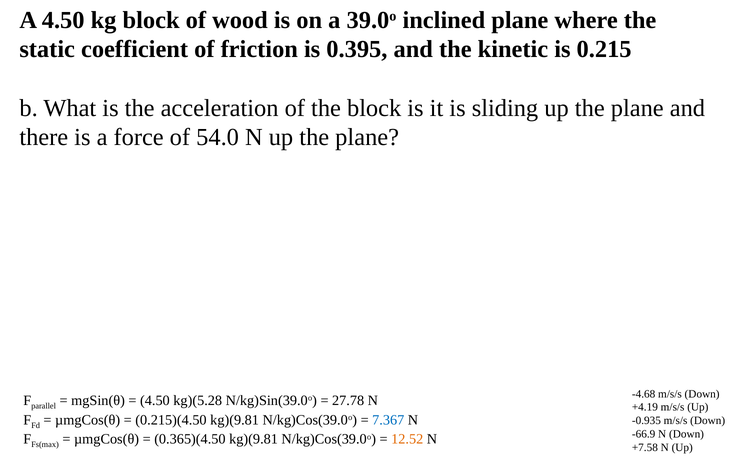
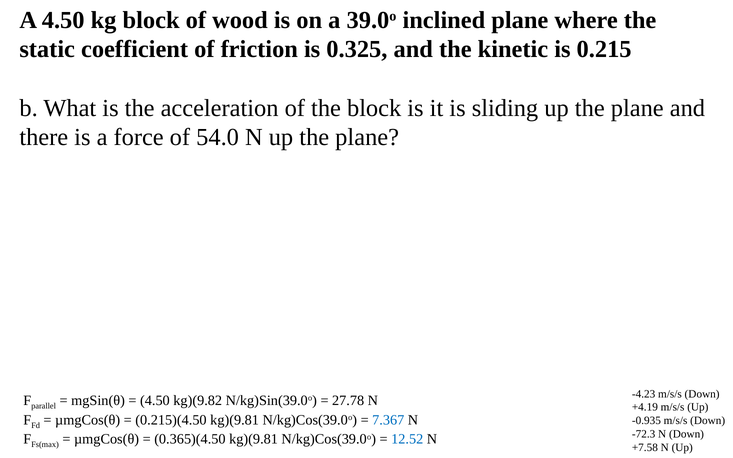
0.395: 0.395 -> 0.325 (357, 49)
-4.68: -4.68 -> -4.23 (644, 394)
kg)(5.28: kg)(5.28 -> kg)(9.82 (198, 400)
-66.9: -66.9 -> -72.3 (644, 434)
12.52 colour: orange -> blue (407, 439)
